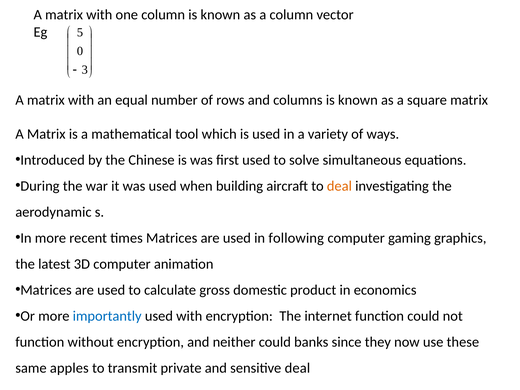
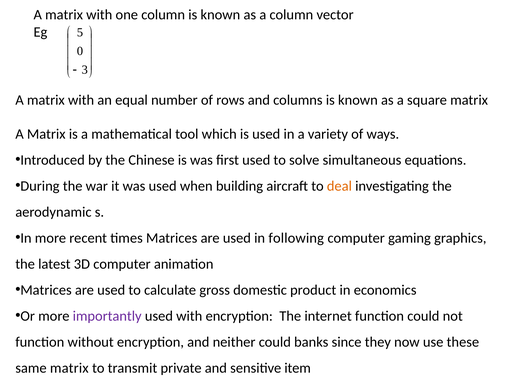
importantly colour: blue -> purple (107, 316)
same apples: apples -> matrix (69, 368)
sensitive deal: deal -> item (298, 368)
